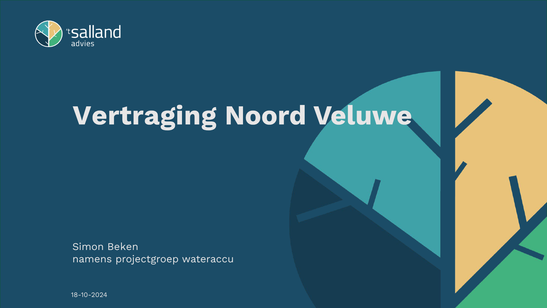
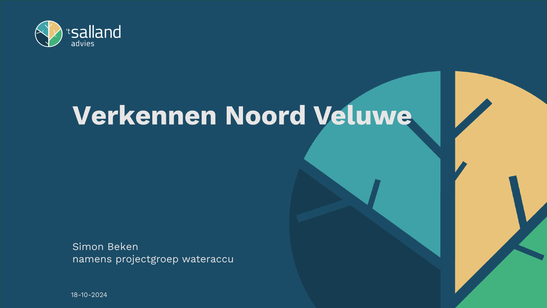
Vertraging: Vertraging -> Verkennen (145, 115)
